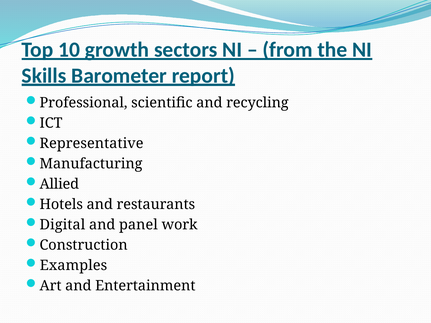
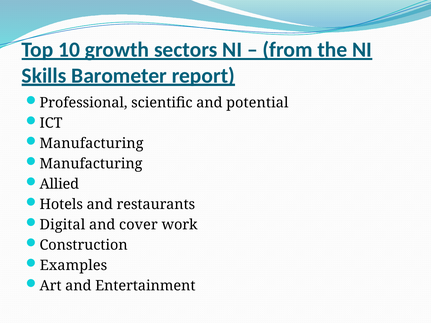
recycling: recycling -> potential (257, 103)
Representative: Representative -> Manufacturing (92, 144)
panel: panel -> cover (138, 225)
